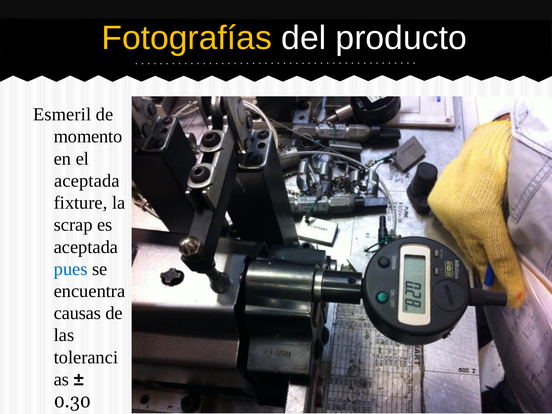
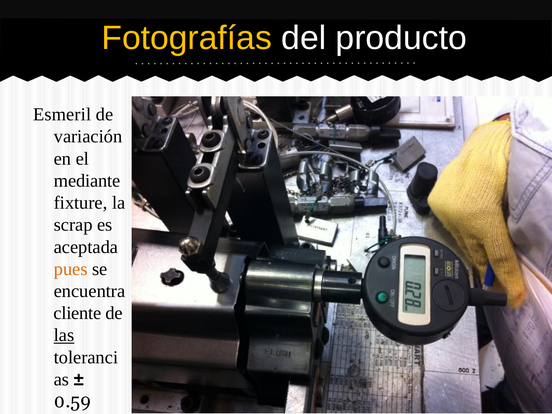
momento: momento -> variación (88, 137)
aceptada: aceptada -> mediante (87, 181)
pues colour: blue -> orange (71, 269)
causas: causas -> cliente (77, 313)
las underline: none -> present (64, 335)
0.30: 0.30 -> 0.59 (72, 401)
